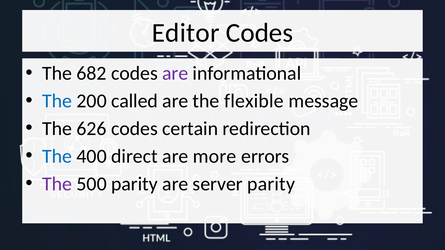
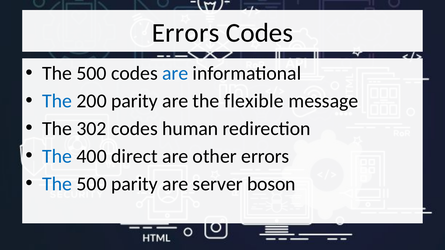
Editor: Editor -> Errors (186, 33)
682: 682 -> 500 (92, 73)
are colour: purple -> blue (175, 73)
200 called: called -> parity (134, 101)
626: 626 -> 302 (92, 129)
certain: certain -> human (190, 129)
more: more -> other (215, 156)
The colour: purple -> blue (57, 184)
server parity: parity -> boson (271, 184)
